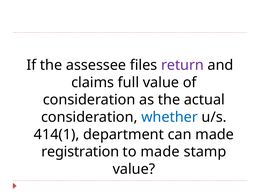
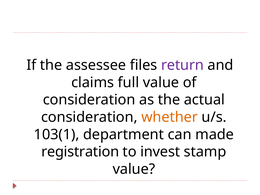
whether colour: blue -> orange (170, 117)
414(1: 414(1 -> 103(1 (57, 134)
to made: made -> invest (160, 152)
